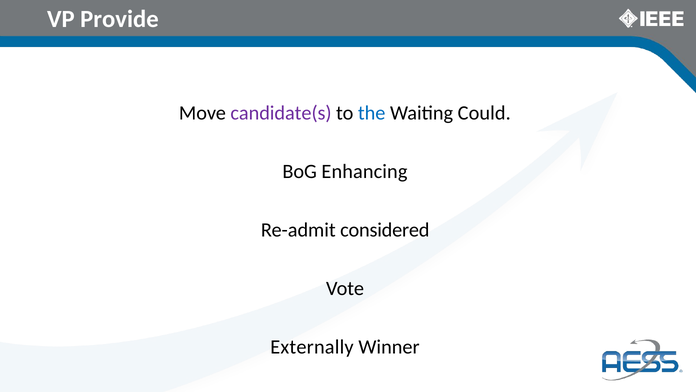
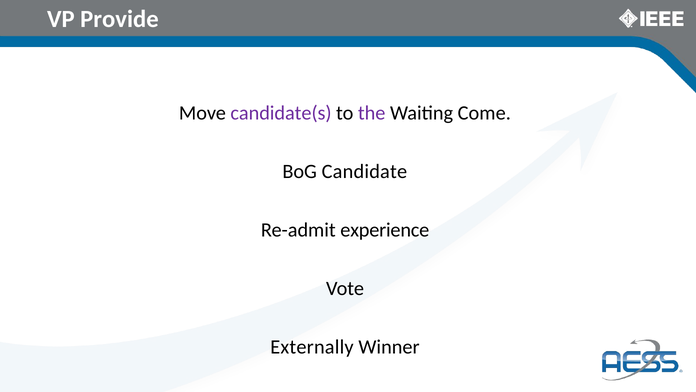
the colour: blue -> purple (372, 113)
Could: Could -> Come (484, 113)
Enhancing: Enhancing -> Candidate (364, 171)
considered: considered -> experience (385, 230)
